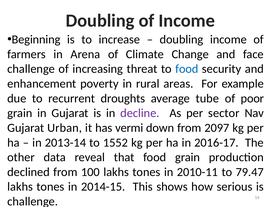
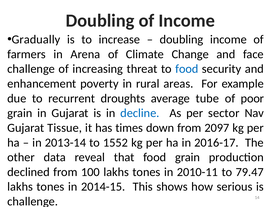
Beginning: Beginning -> Gradually (36, 40)
decline colour: purple -> blue (140, 113)
Urban: Urban -> Tissue (65, 128)
vermi: vermi -> times (129, 128)
